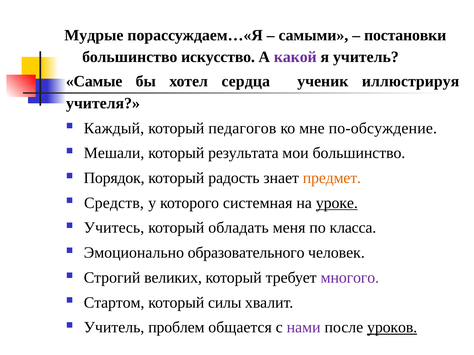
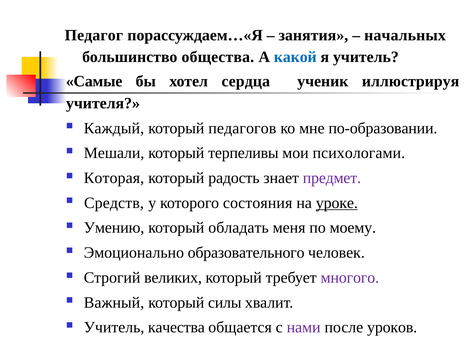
Мудрые: Мудрые -> Педагог (94, 35)
самыми: самыми -> занятия (313, 35)
постановки: постановки -> начальных (405, 35)
искусство: искусство -> общества (218, 57)
какой colour: purple -> blue (295, 57)
по-обсуждение: по-обсуждение -> по-образовании (383, 128)
результата: результата -> терпеливы (243, 153)
мои большинство: большинство -> психологами (359, 153)
Порядок: Порядок -> Которая (114, 178)
предмет colour: orange -> purple (332, 178)
системная: системная -> состояния (258, 203)
Учитесь: Учитесь -> Умению (114, 228)
класса: класса -> моему (353, 228)
Стартом: Стартом -> Важный (114, 303)
проблем: проблем -> качества (176, 328)
уроков underline: present -> none (392, 328)
